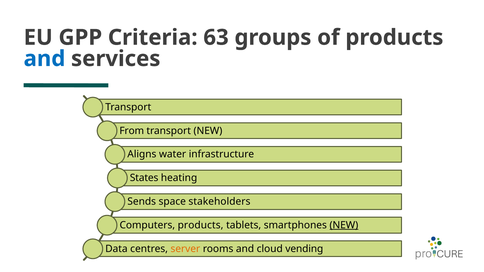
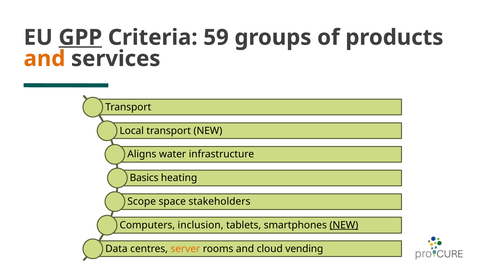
GPP underline: none -> present (80, 37)
63: 63 -> 59 (216, 37)
and colour: blue -> orange (44, 59)
From: From -> Local (132, 131)
States: States -> Basics (144, 178)
Sends: Sends -> Scope (142, 202)
Computers products: products -> inclusion (201, 225)
